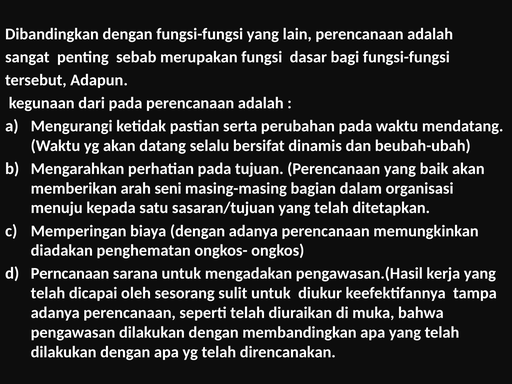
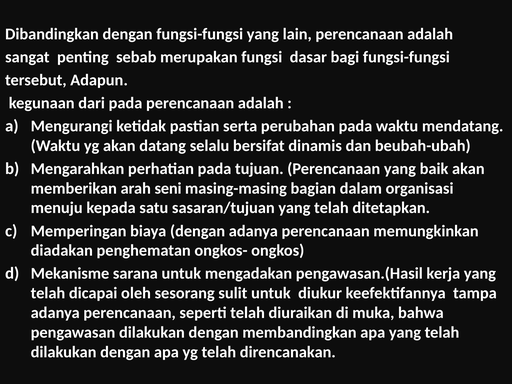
Perncanaan: Perncanaan -> Mekanisme (70, 274)
